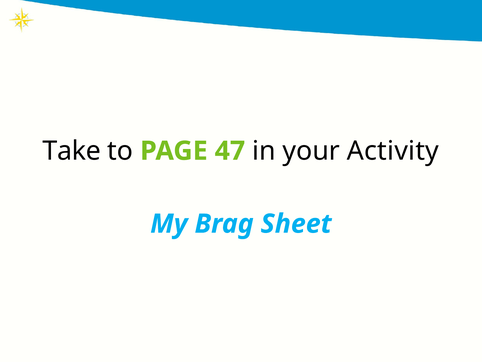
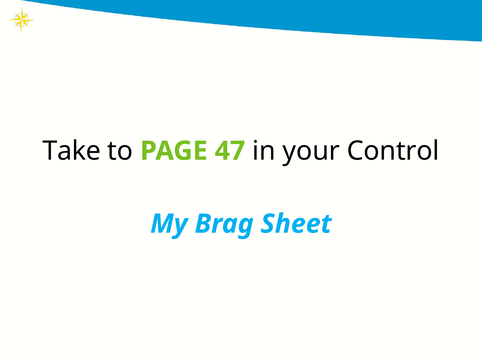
Activity: Activity -> Control (393, 151)
